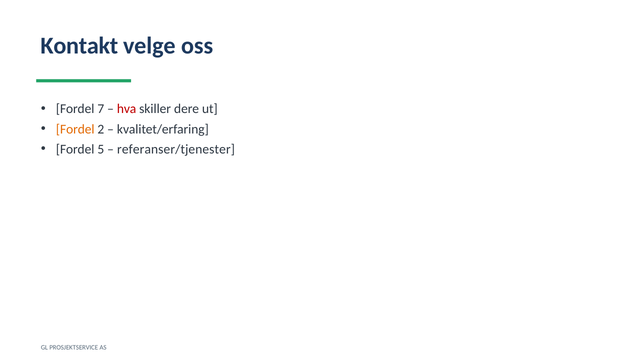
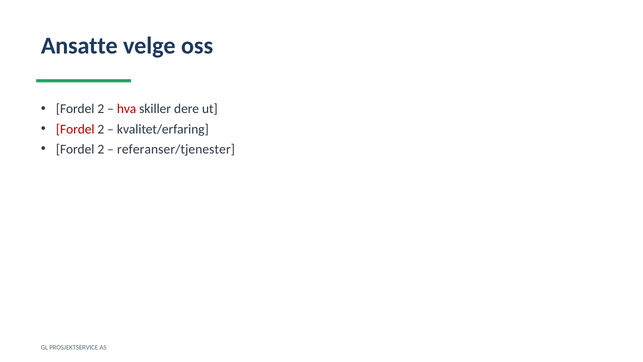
Kontakt: Kontakt -> Ansatte (79, 46)
7: 7 -> 2 (101, 109)
Fordel colour: orange -> red (75, 129)
5: 5 -> 2 (101, 149)
